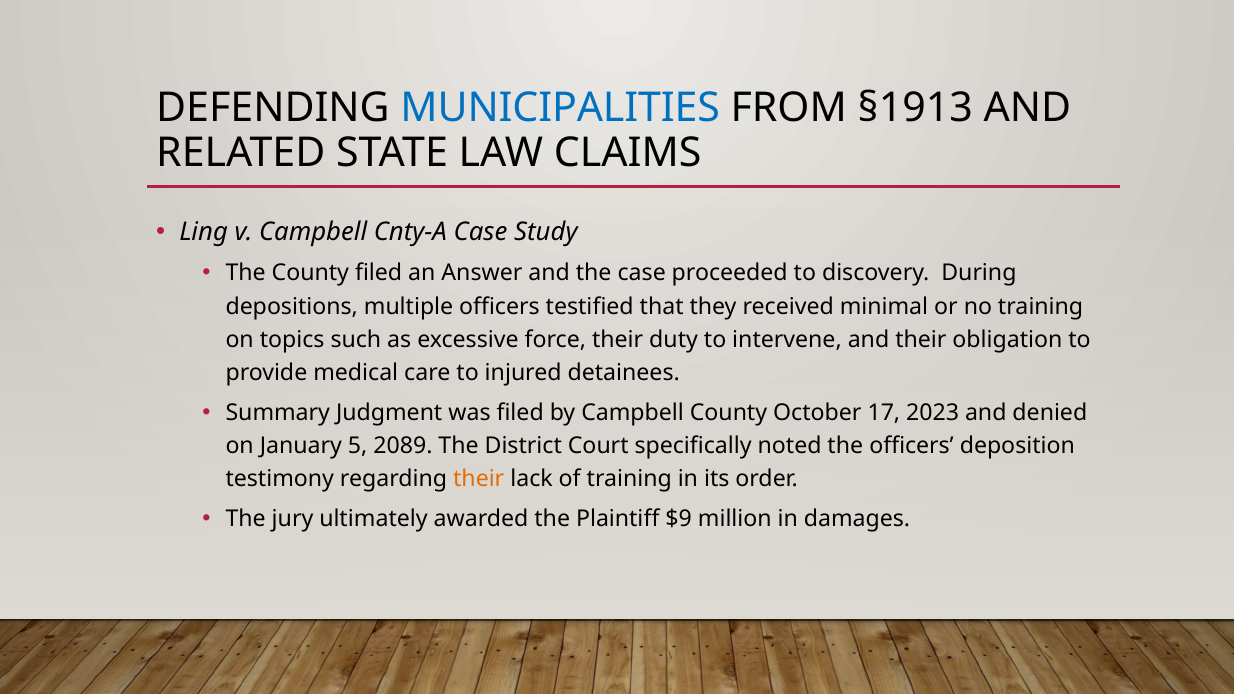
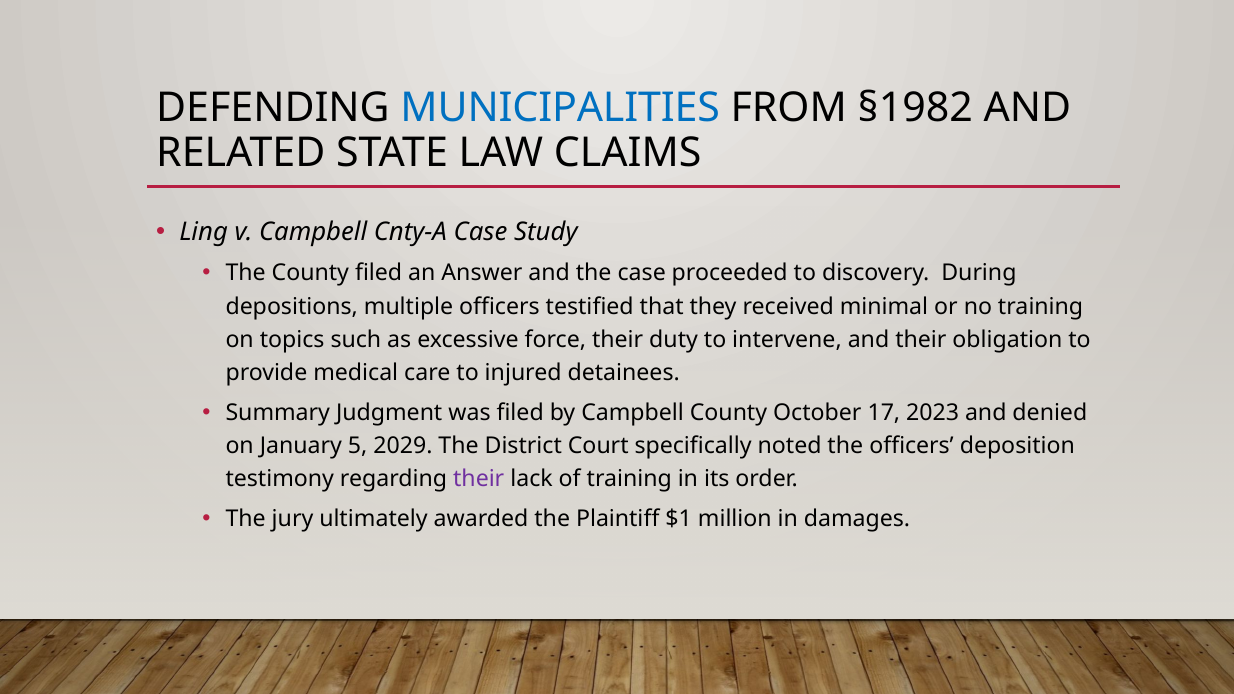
§1913: §1913 -> §1982 (915, 108)
2089: 2089 -> 2029 (403, 446)
their colour: orange -> purple (479, 479)
$9: $9 -> $1 (679, 519)
